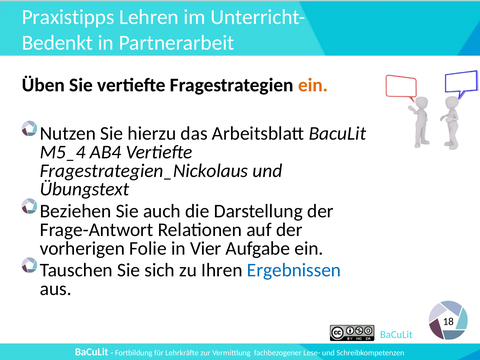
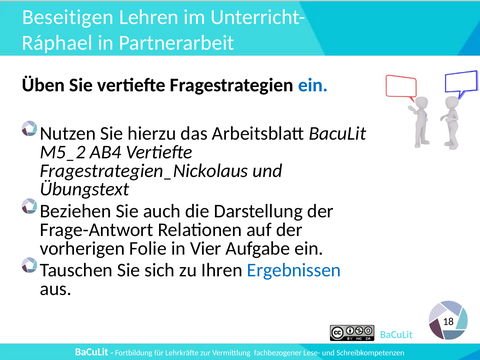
Praxistipps: Praxistipps -> Beseitigen (68, 17)
Bedenkt: Bedenkt -> Ráphael (57, 43)
ein colour: orange -> blue (313, 85)
M5_4: M5_4 -> M5_2 (63, 152)
